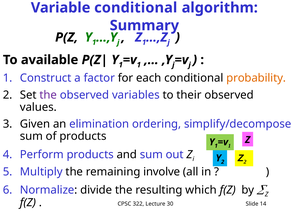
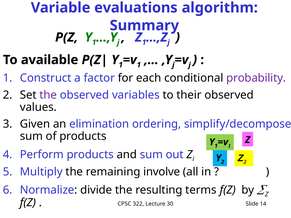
Variable conditional: conditional -> evaluations (136, 8)
probability colour: orange -> purple (256, 78)
which: which -> terms (201, 190)
